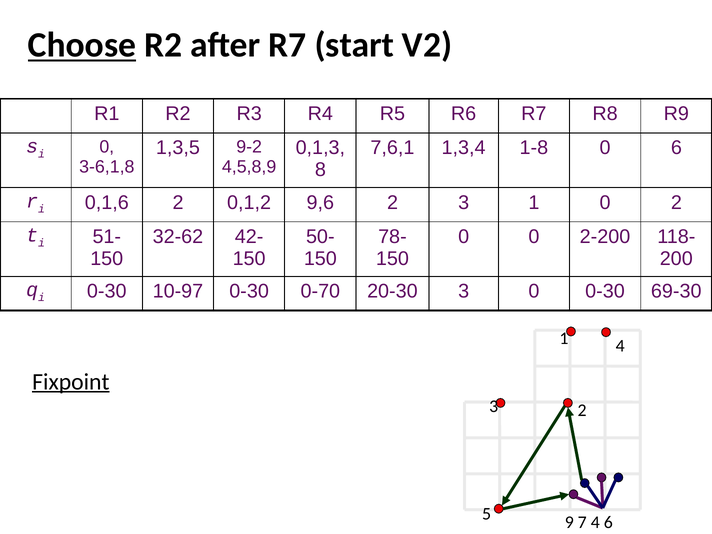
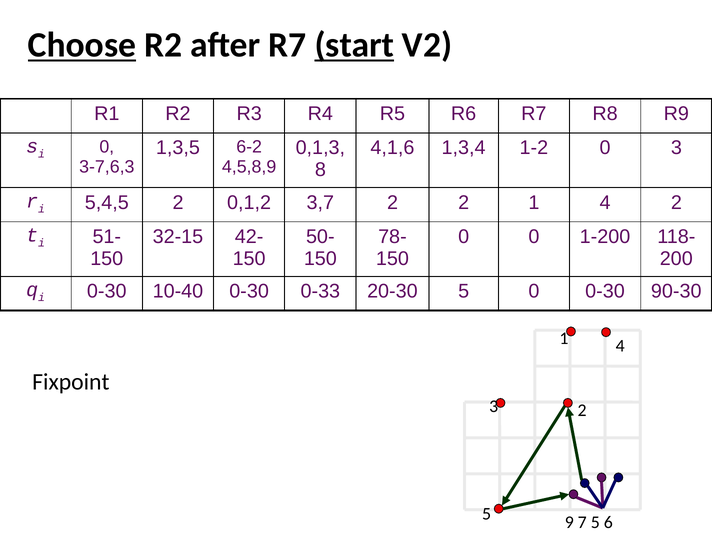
start underline: none -> present (354, 45)
9-2: 9-2 -> 6-2 (249, 147)
7,6,1: 7,6,1 -> 4,1,6 (392, 148)
1-8: 1-8 -> 1-2 (534, 148)
0 6: 6 -> 3 (676, 148)
3-6,1,8: 3-6,1,8 -> 3-7,6,3 (107, 167)
0,1,6: 0,1,6 -> 5,4,5 (107, 202)
9,6: 9,6 -> 3,7 (320, 202)
2 3: 3 -> 2 (464, 202)
1 0: 0 -> 4 (605, 202)
32-62: 32-62 -> 32-15 (178, 237)
2-200: 2-200 -> 1-200 (605, 237)
10-97: 10-97 -> 10-40 (178, 291)
0-70: 0-70 -> 0-33 (320, 291)
20-30 3: 3 -> 5 (464, 291)
69-30: 69-30 -> 90-30 (676, 291)
Fixpoint underline: present -> none (71, 382)
7 4: 4 -> 5 (595, 522)
